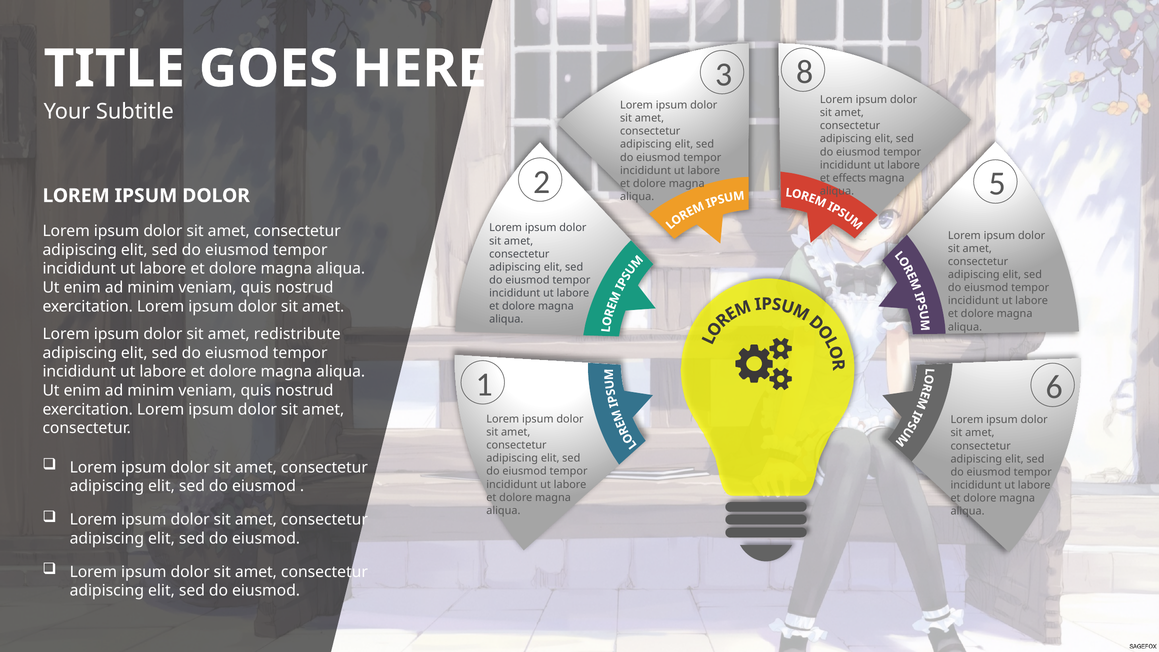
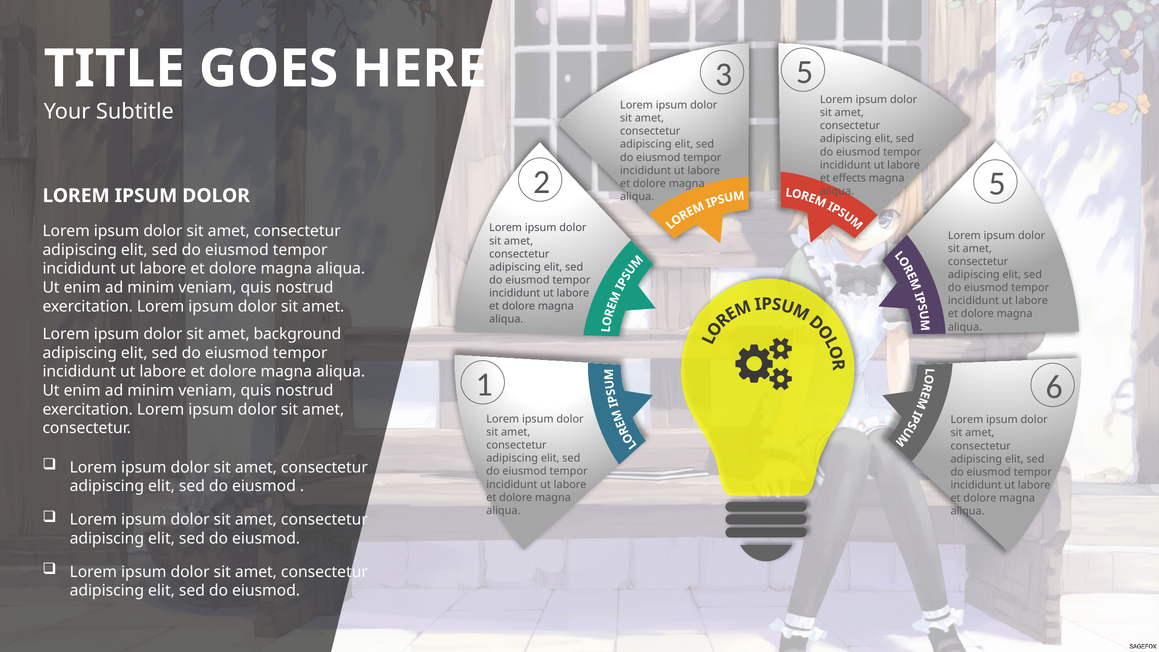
8: 8 -> 5 (805, 72)
redistribute: redistribute -> background (297, 334)
